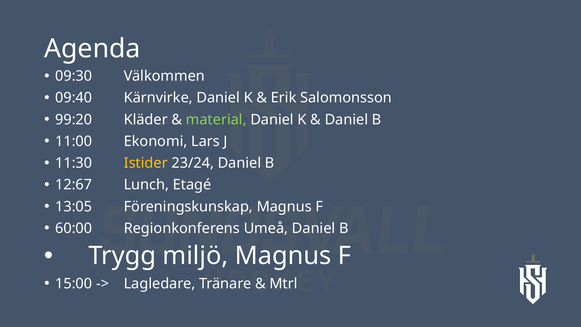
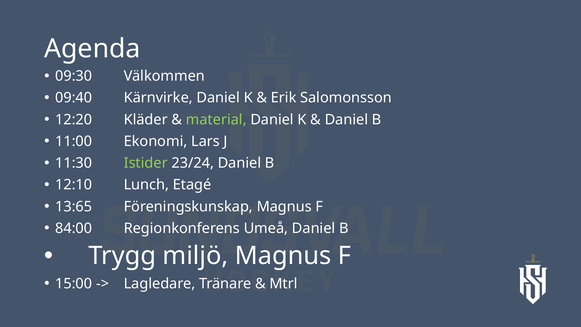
99:20: 99:20 -> 12:20 (74, 120)
Istider colour: yellow -> light green (146, 163)
12:67: 12:67 -> 12:10 (74, 185)
13:05: 13:05 -> 13:65 (74, 206)
60:00: 60:00 -> 84:00 (74, 228)
